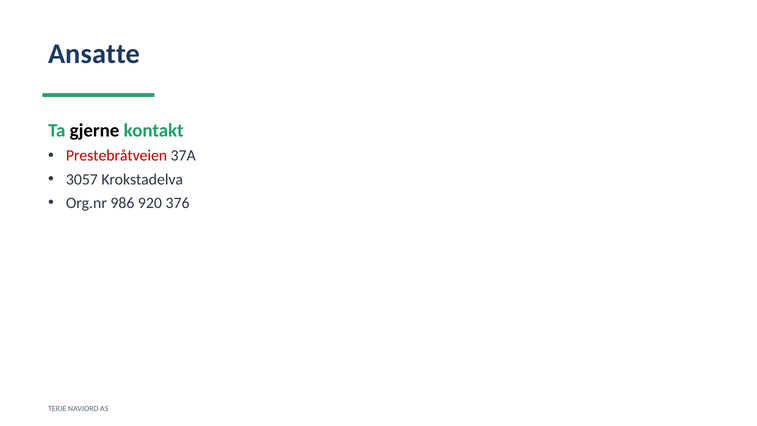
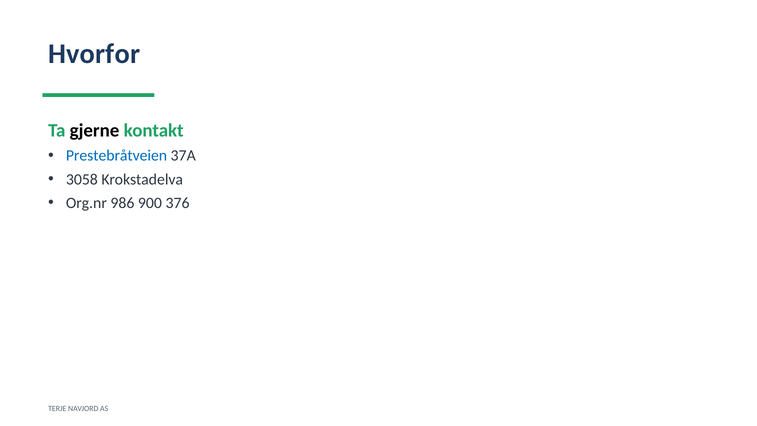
Ansatte: Ansatte -> Hvorfor (94, 54)
Prestebråtveien colour: red -> blue (117, 156)
3057: 3057 -> 3058 (82, 179)
920: 920 -> 900 (150, 203)
